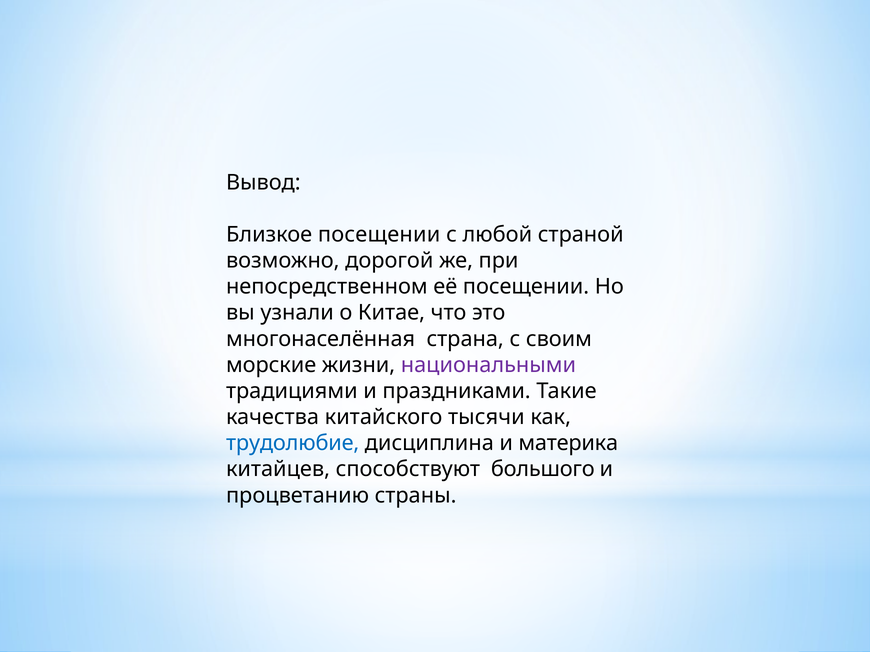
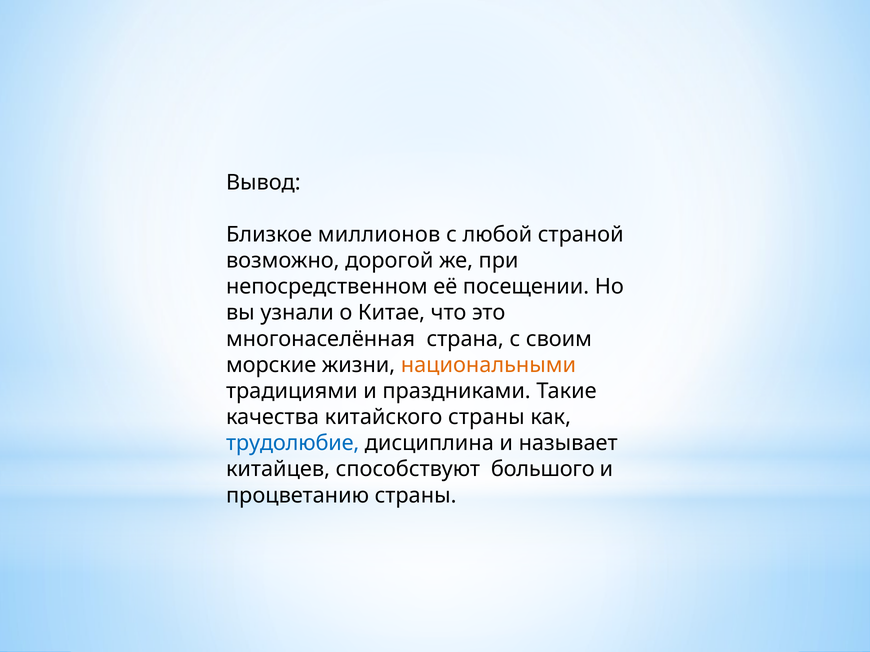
Близкое посещении: посещении -> миллионов (379, 235)
национальными colour: purple -> orange (488, 365)
китайского тысячи: тысячи -> страны (486, 417)
материка: материка -> называет (568, 444)
